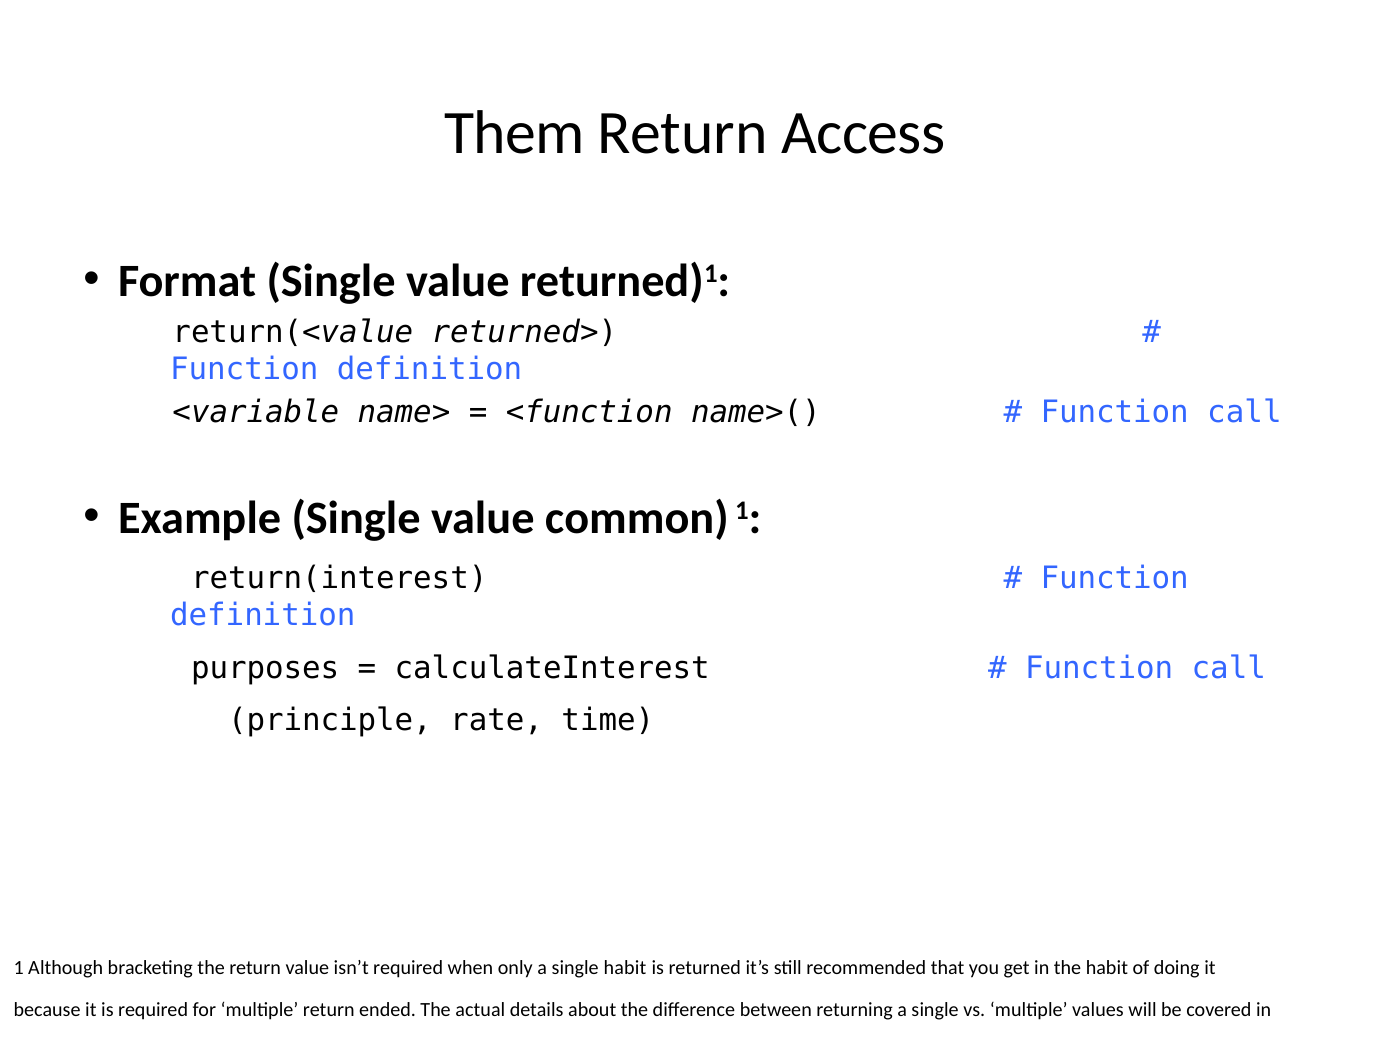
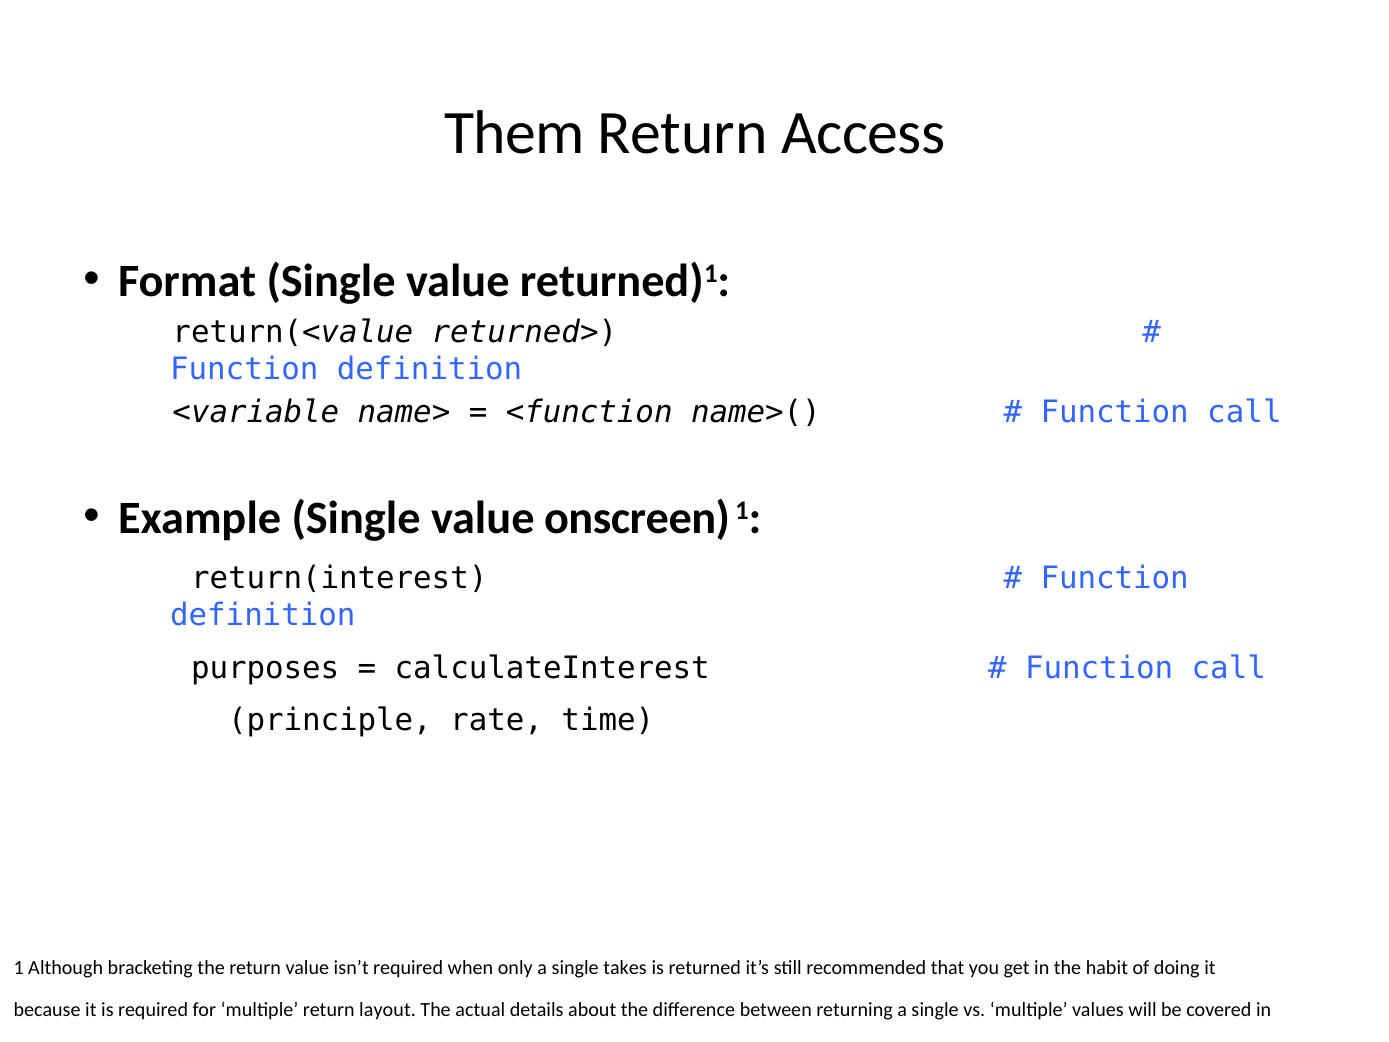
common: common -> onscreen (637, 518)
single habit: habit -> takes (625, 968)
ended: ended -> layout (388, 1009)
